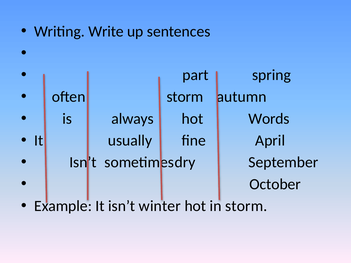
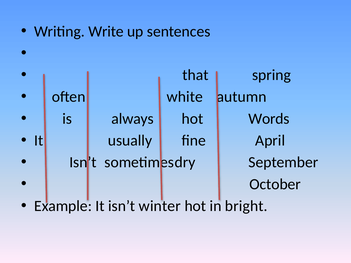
part: part -> that (195, 75)
often storm: storm -> white (185, 97)
storm: storm -> bright (246, 206)
